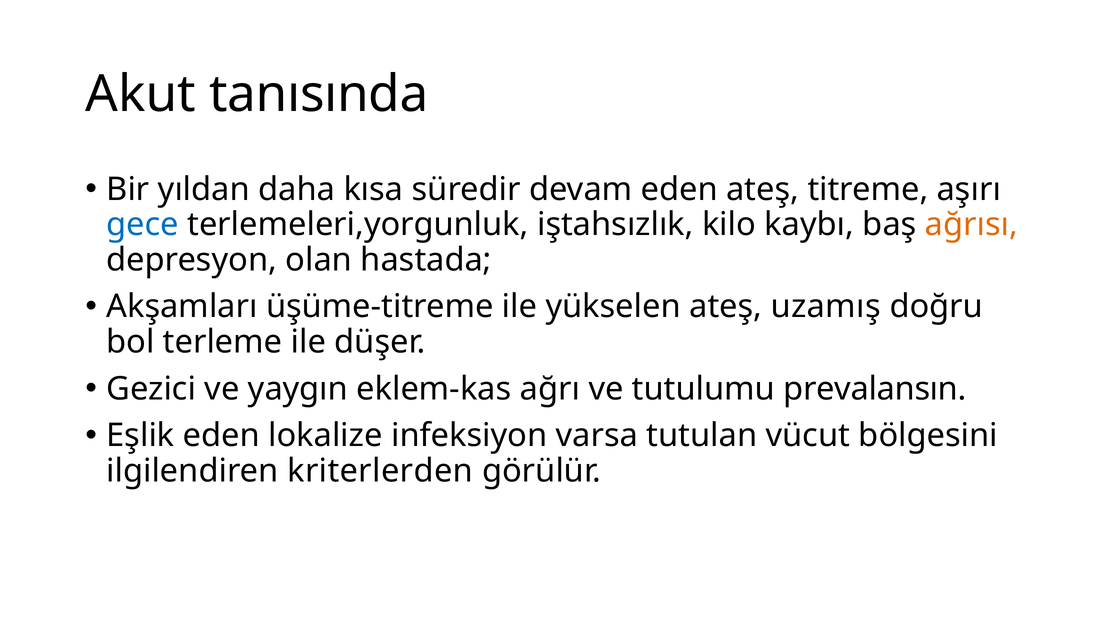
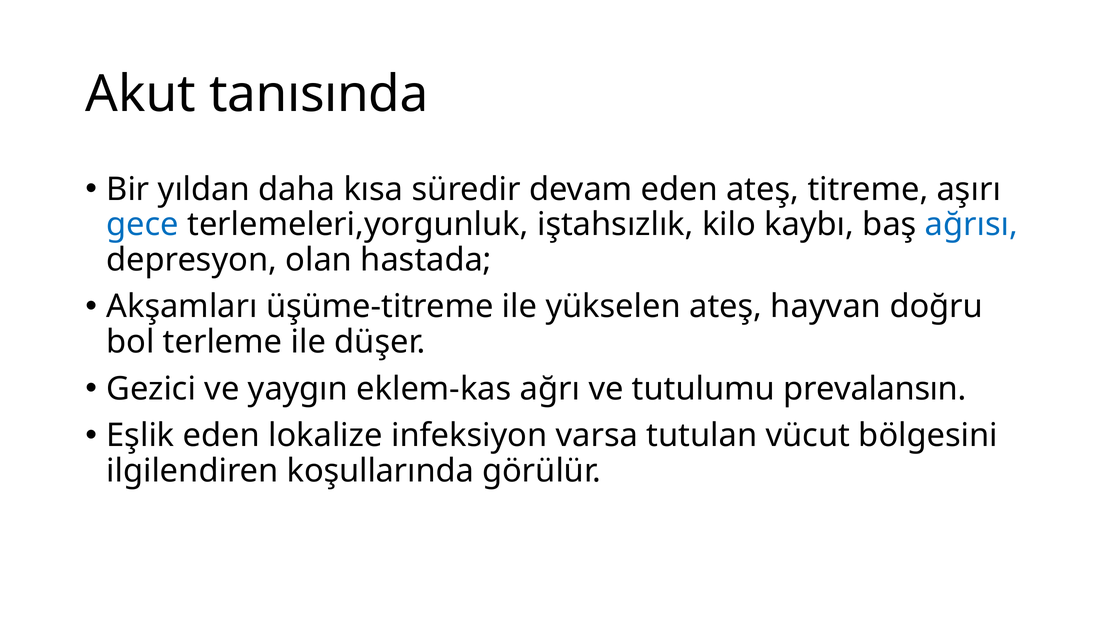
ağrısı colour: orange -> blue (971, 225)
uzamış: uzamış -> hayvan (826, 307)
kriterlerden: kriterlerden -> koşullarında (380, 471)
